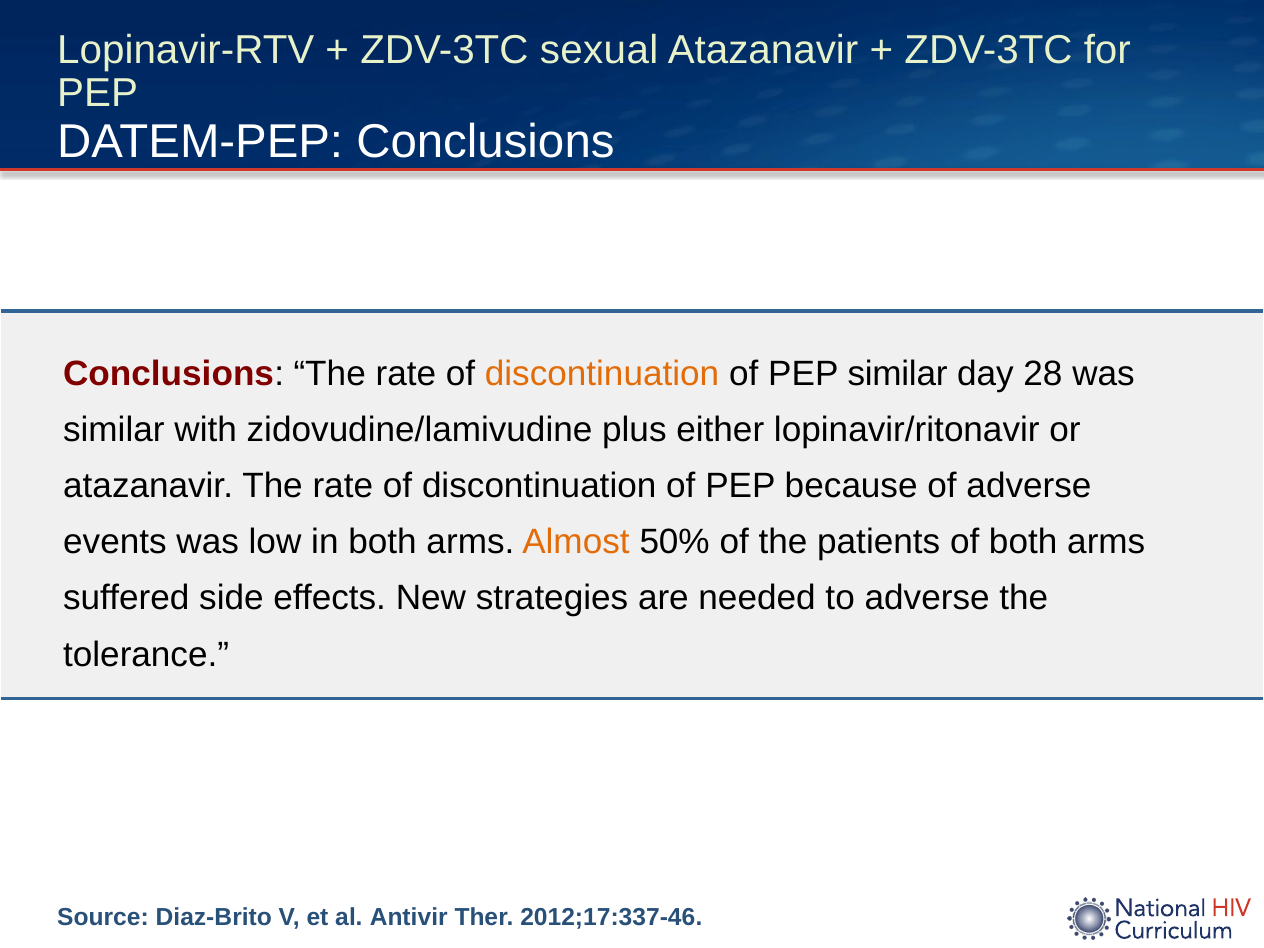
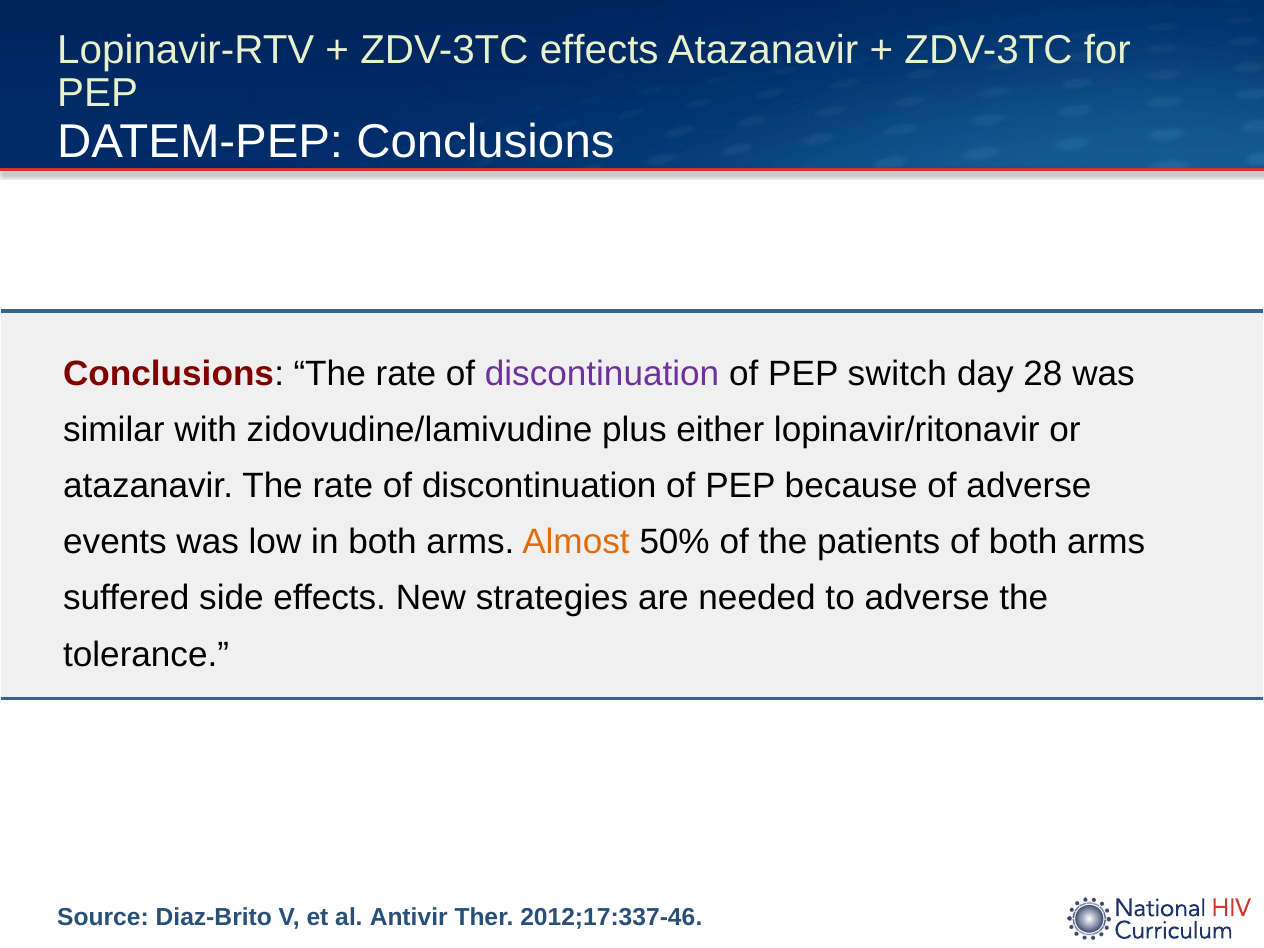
ZDV-3TC sexual: sexual -> effects (599, 50)
discontinuation colour: orange -> purple (602, 374)
PEP similar: similar -> switch (897, 374)
